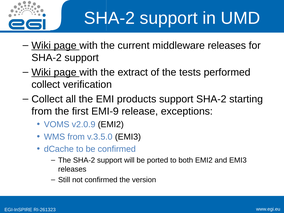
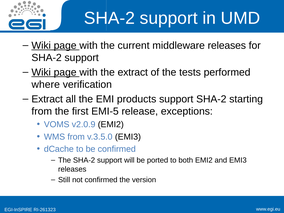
collect: collect -> where (46, 85)
Collect: Collect -> Extract (47, 99)
EMI-9: EMI-9 -> EMI-5 (105, 111)
